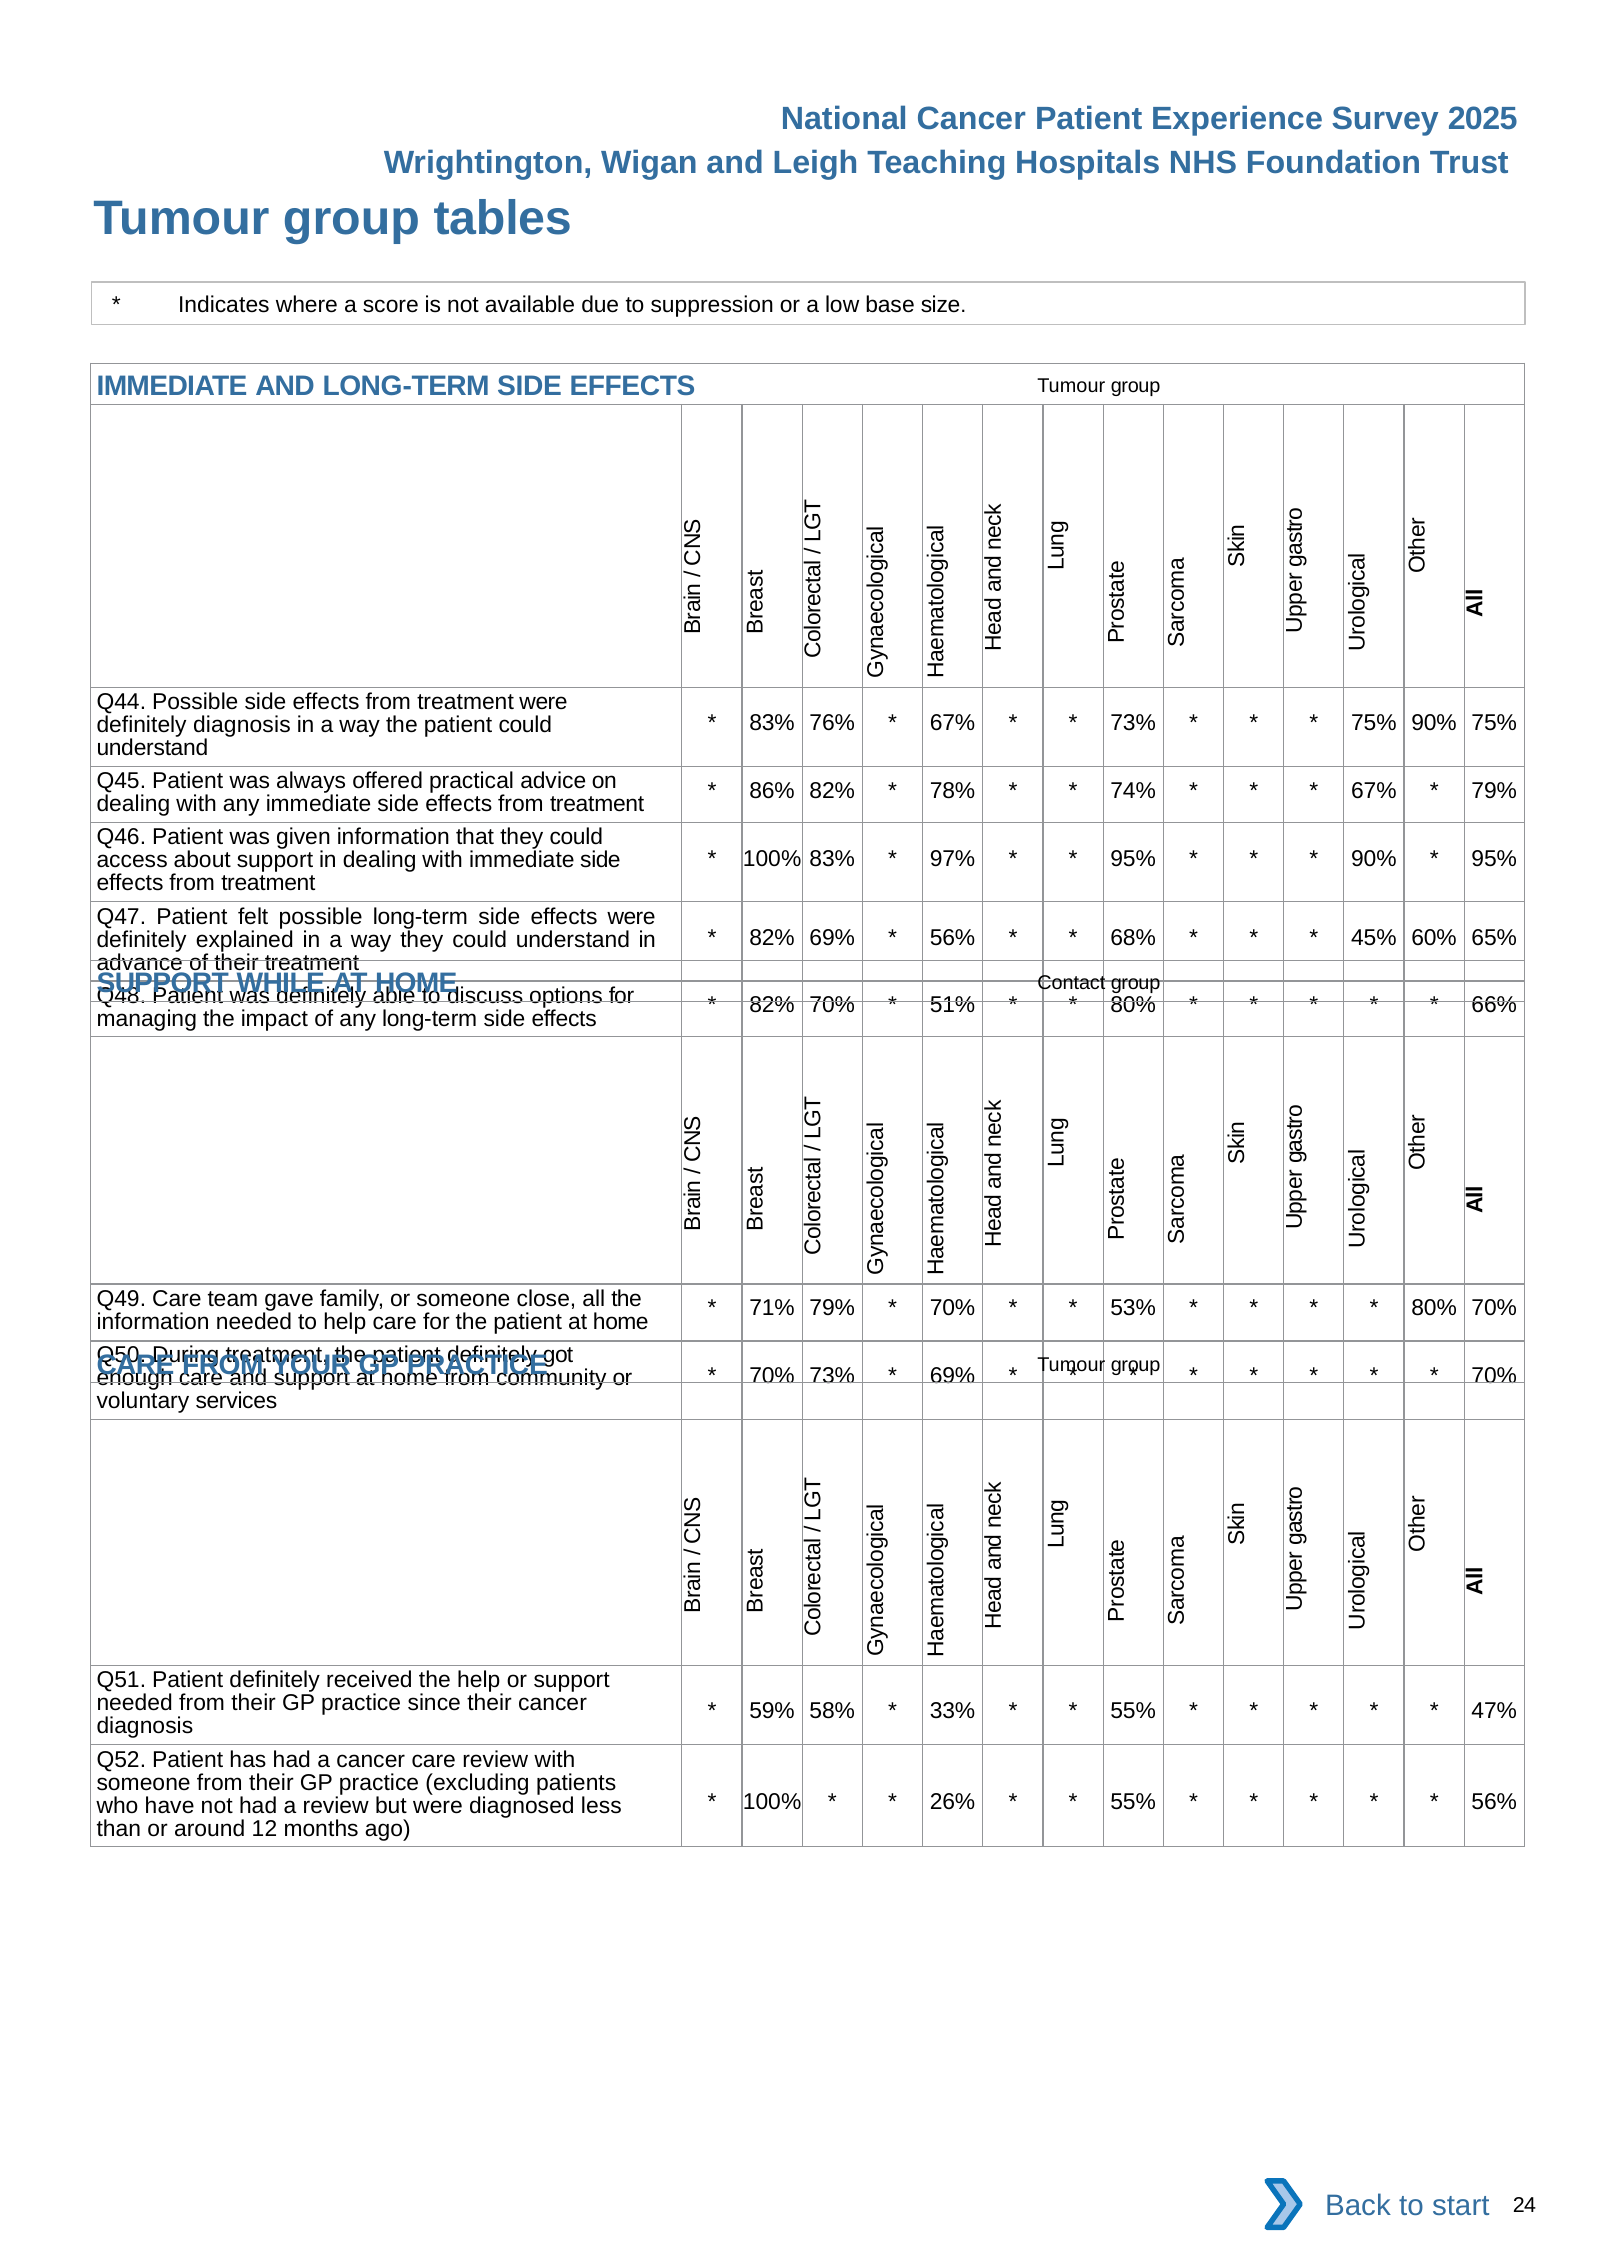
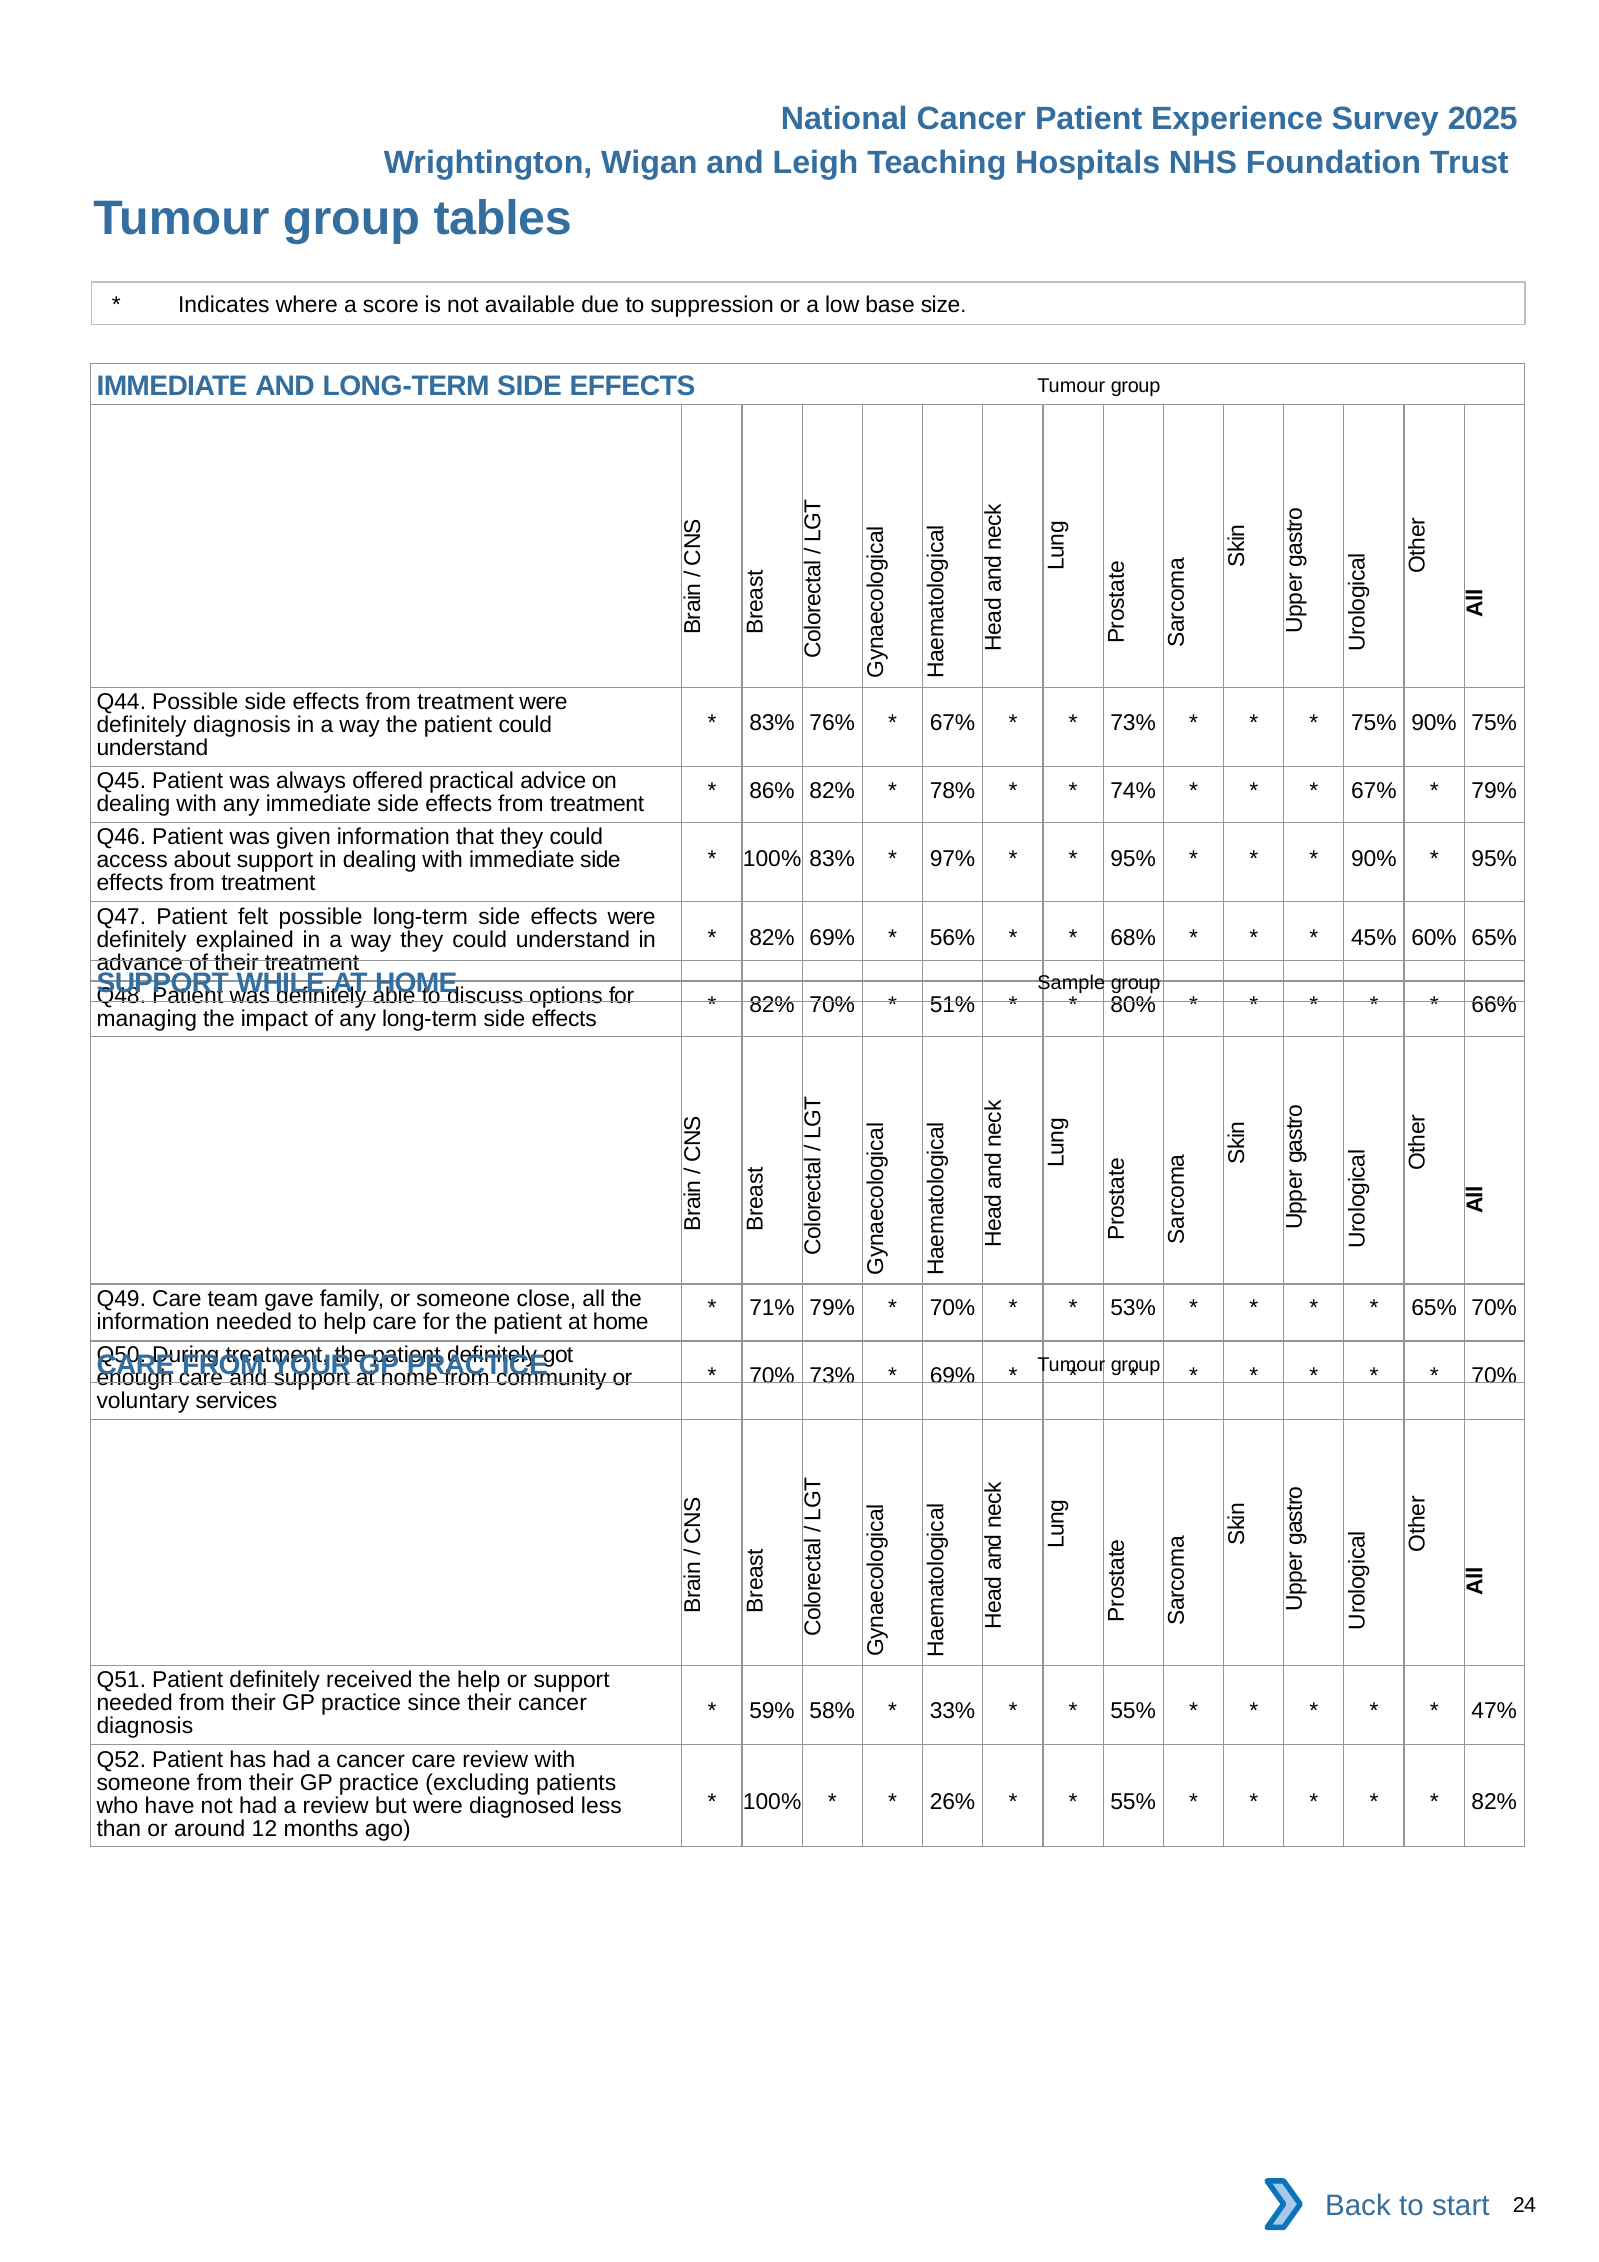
Contact: Contact -> Sample (1071, 983)
80%: 80% -> 65% (1434, 1309)
56%: 56% -> 82% (1494, 1802)
